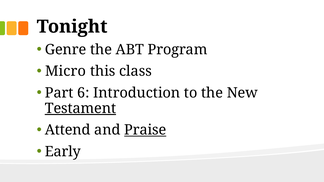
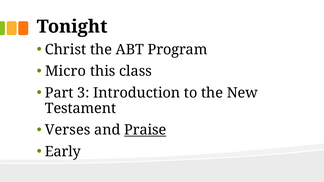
Genre: Genre -> Christ (66, 50)
6: 6 -> 3 (83, 93)
Testament underline: present -> none (80, 109)
Attend: Attend -> Verses (68, 130)
